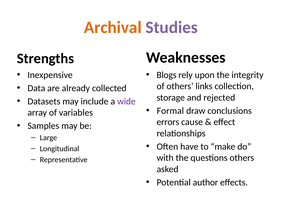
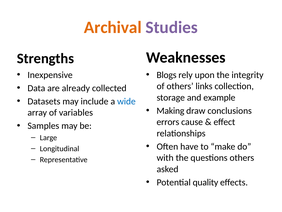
rejected: rejected -> example (219, 97)
wide colour: purple -> blue (126, 101)
Formal: Formal -> Making (170, 110)
author: author -> quality (205, 182)
